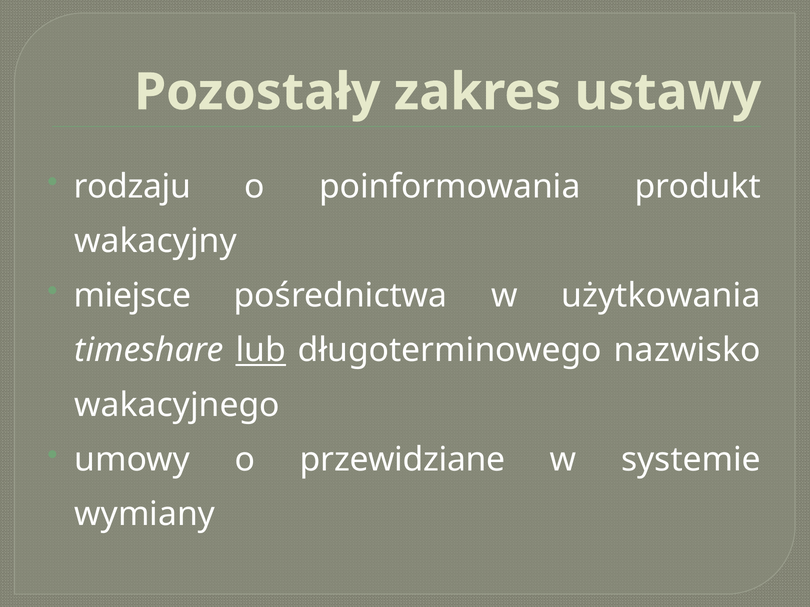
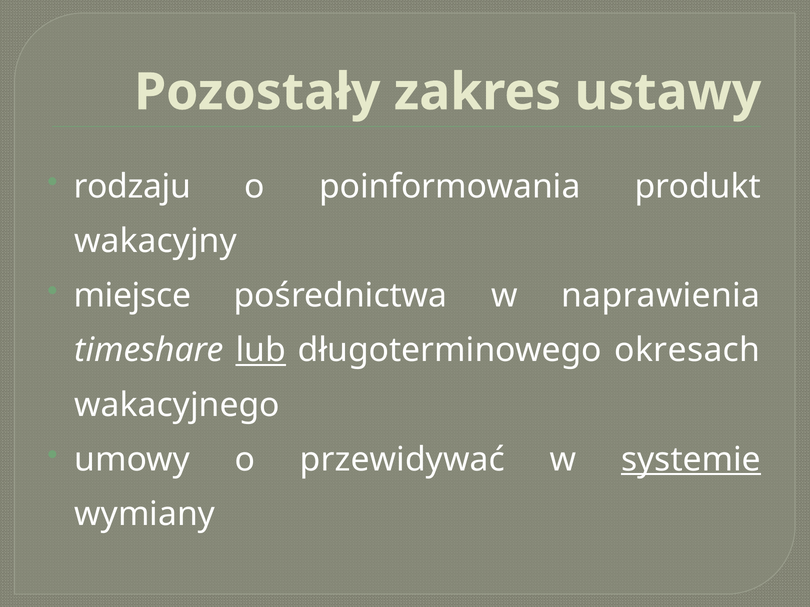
użytkowania: użytkowania -> naprawienia (661, 296)
nazwisko: nazwisko -> okresach (687, 351)
przewidziane: przewidziane -> przewidywać (402, 460)
systemie underline: none -> present (691, 460)
